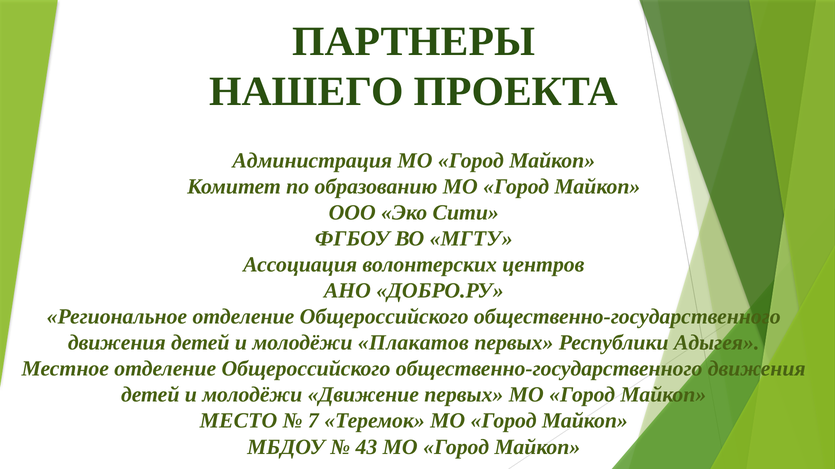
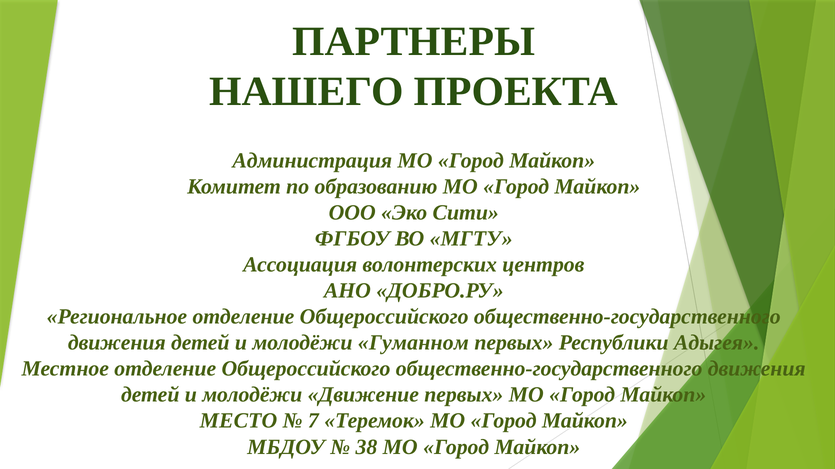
Плакатов: Плакатов -> Гуманном (413, 343)
43: 43 -> 38 (366, 448)
